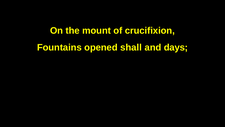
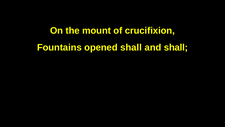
and days: days -> shall (176, 47)
